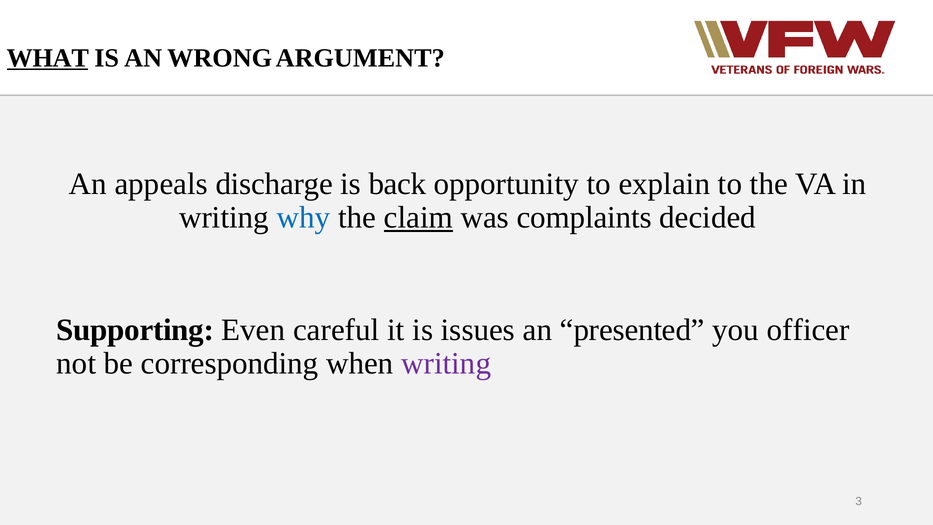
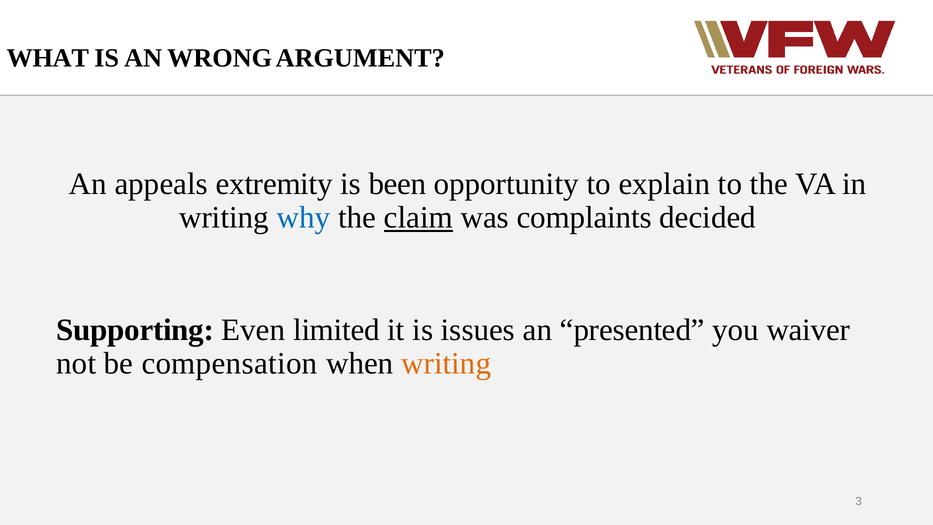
WHAT underline: present -> none (48, 58)
discharge: discharge -> extremity (274, 184)
back: back -> been (398, 184)
careful: careful -> limited (336, 330)
officer: officer -> waiver (808, 330)
corresponding: corresponding -> compensation (230, 363)
writing colour: purple -> orange (446, 363)
